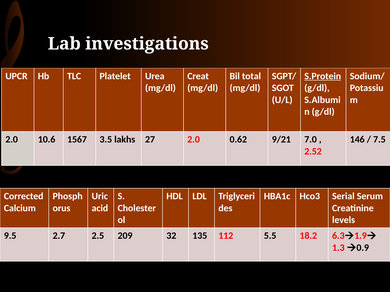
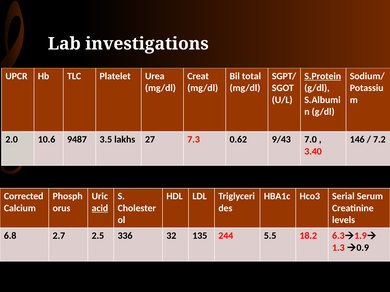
1567: 1567 -> 9487 (77, 140)
27 2.0: 2.0 -> 7.3 (194, 140)
9/21: 9/21 -> 9/43 (281, 140)
7.5: 7.5 -> 7.2 (379, 140)
2.52: 2.52 -> 3.40 (313, 152)
acid underline: none -> present (100, 208)
9.5: 9.5 -> 6.8 (10, 236)
209: 209 -> 336 (125, 236)
112: 112 -> 244 (226, 236)
